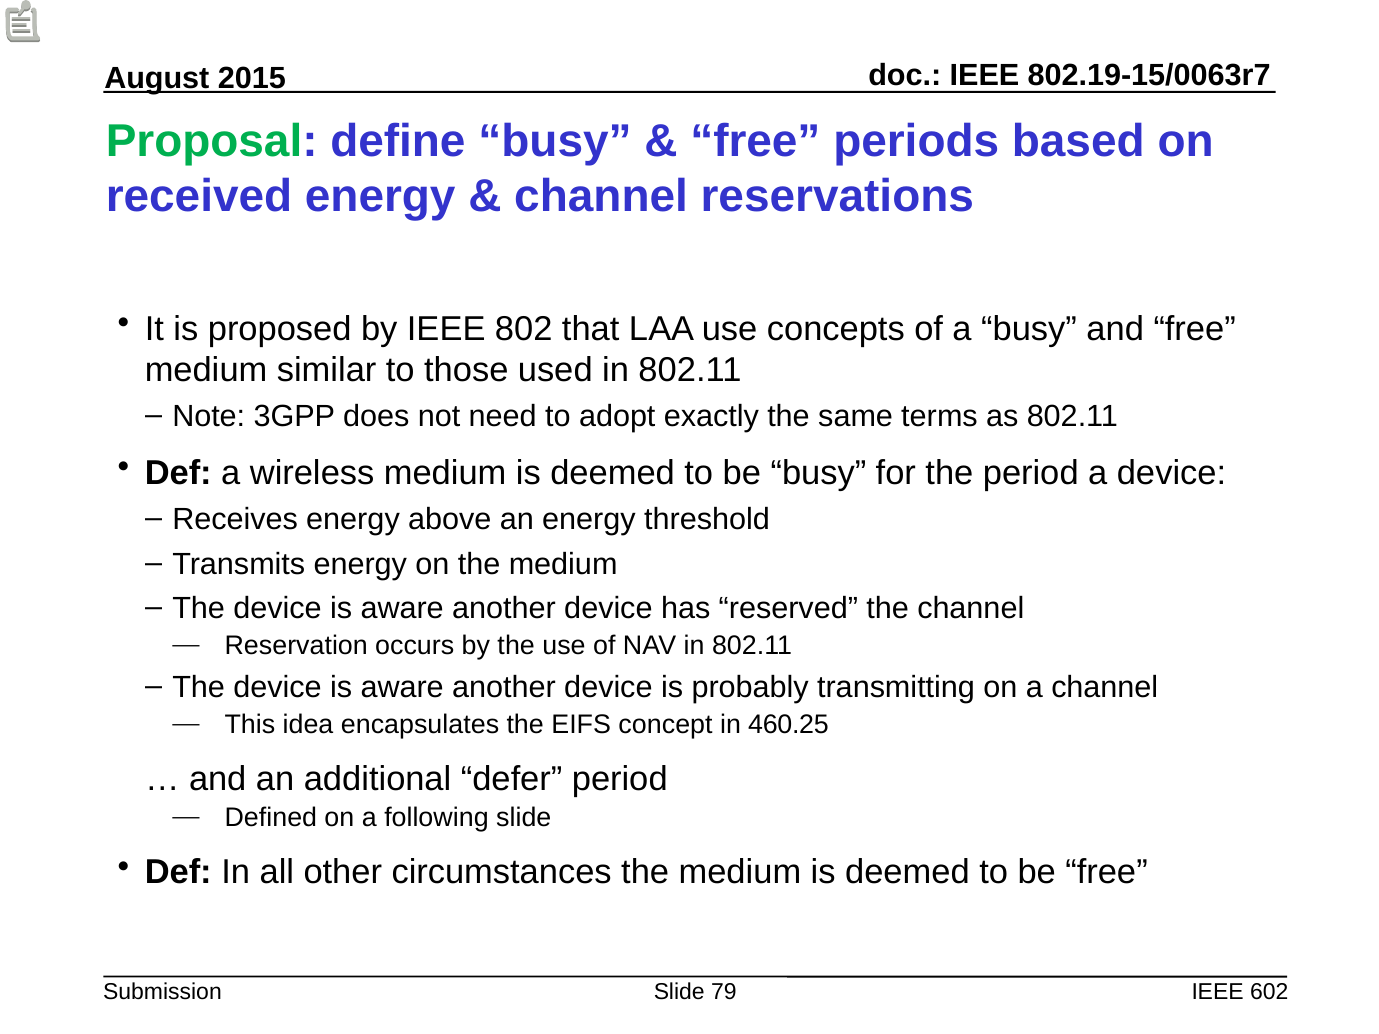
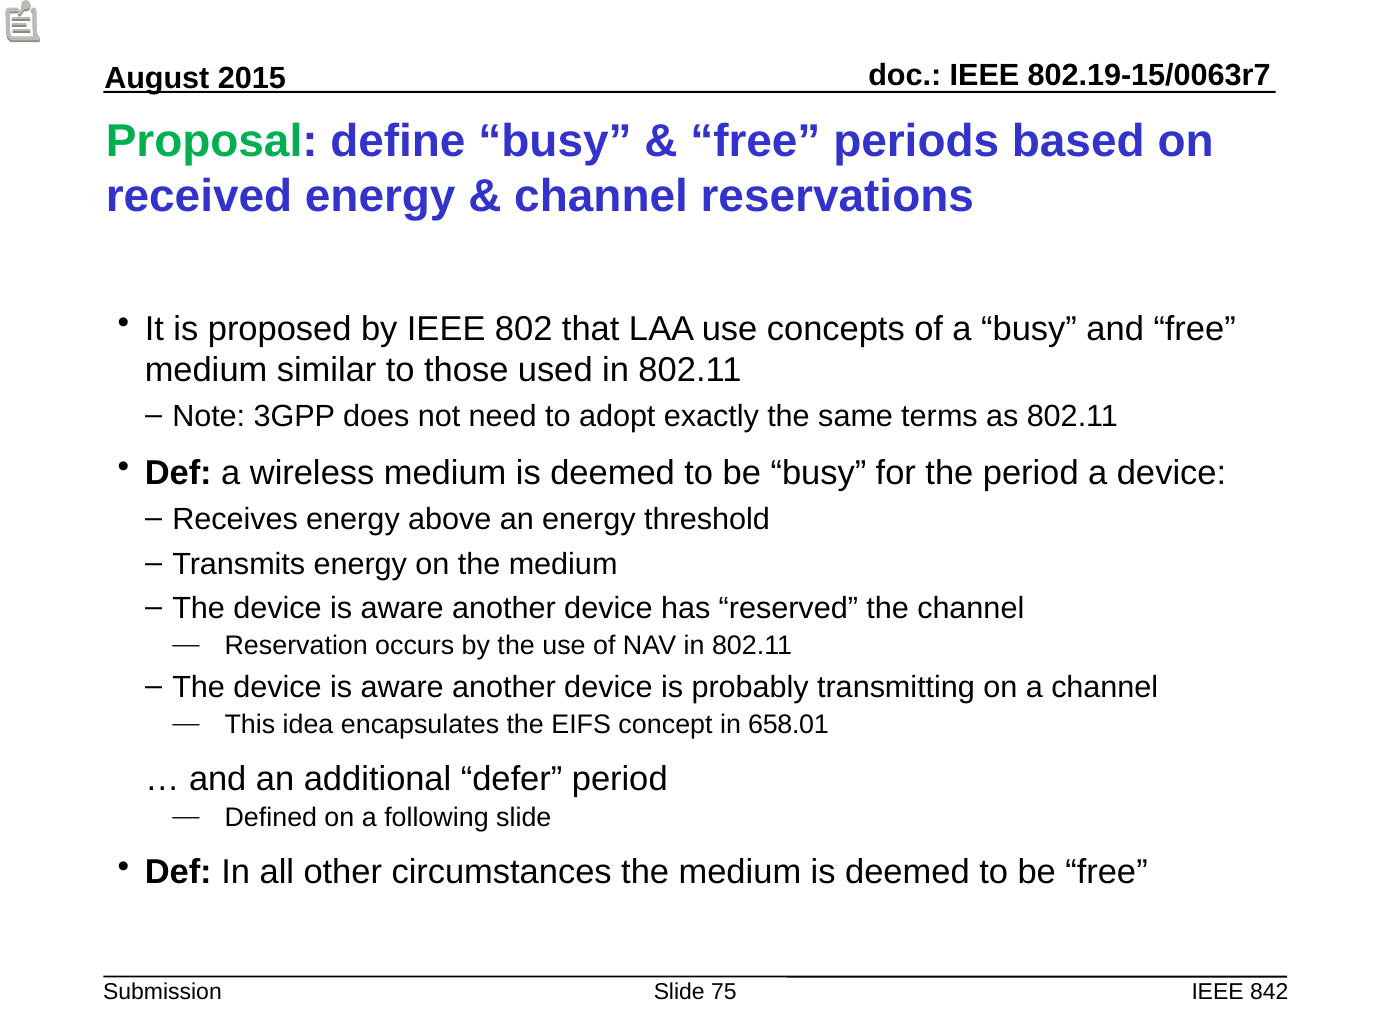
460.25: 460.25 -> 658.01 (788, 725)
79: 79 -> 75 (724, 992)
602: 602 -> 842 (1269, 992)
